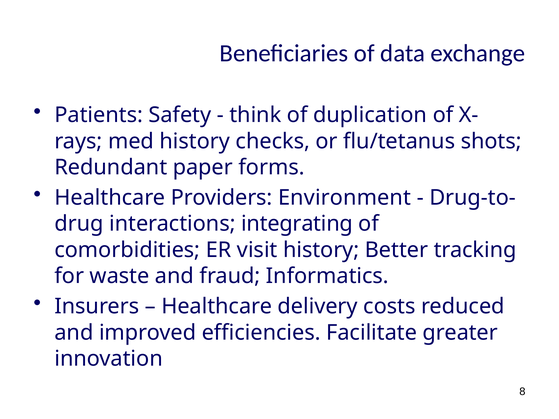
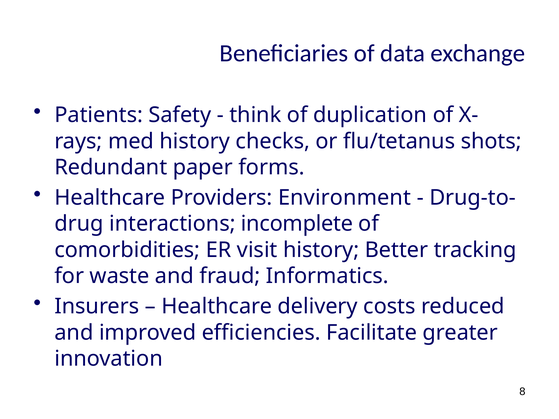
integrating: integrating -> incomplete (297, 224)
